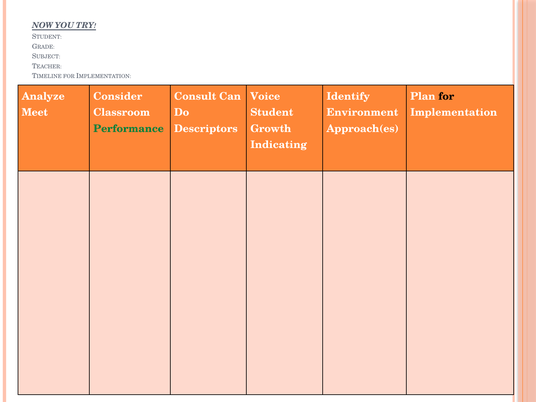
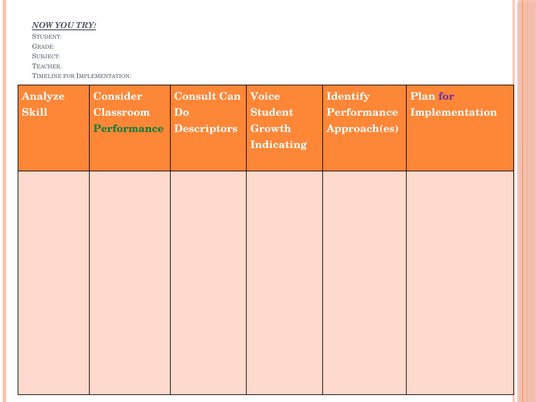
for colour: black -> purple (446, 96)
Meet: Meet -> Skill (35, 113)
Environment: Environment -> Performance (362, 113)
